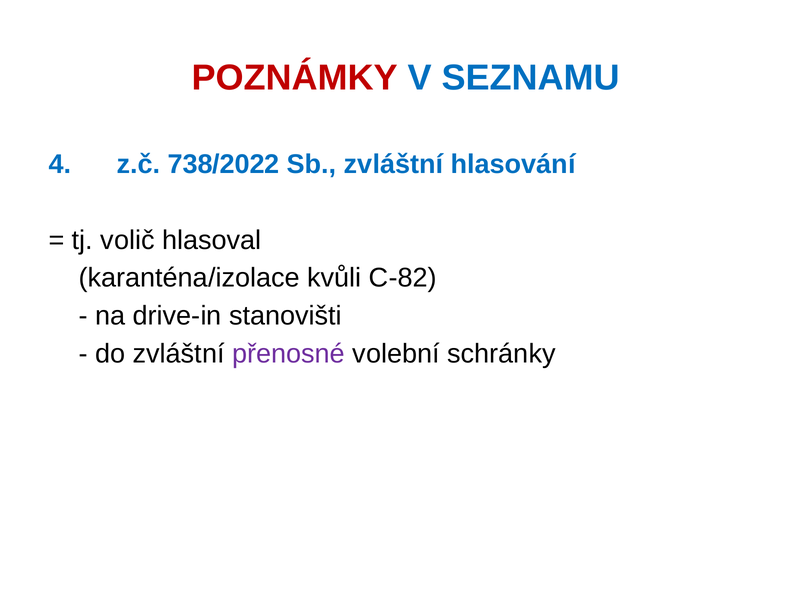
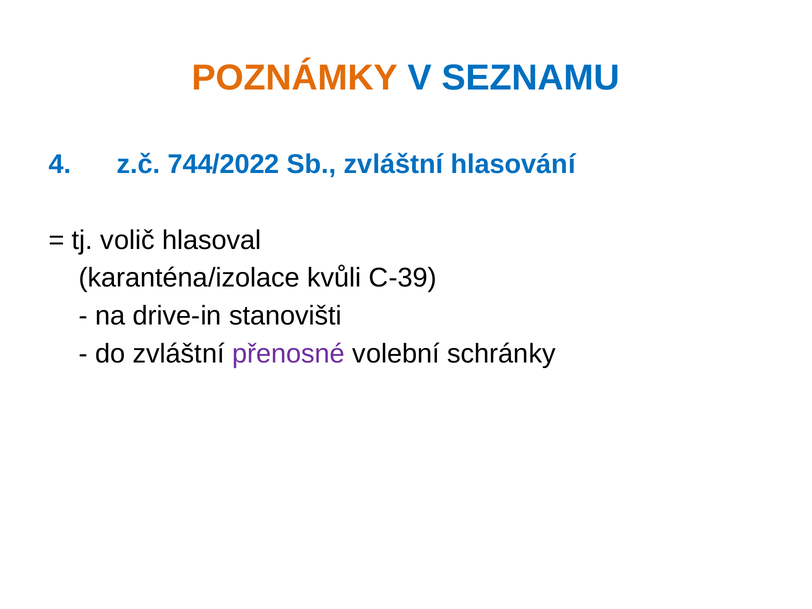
POZNÁMKY colour: red -> orange (295, 78)
738/2022: 738/2022 -> 744/2022 (224, 164)
C-82: C-82 -> C-39 (403, 278)
